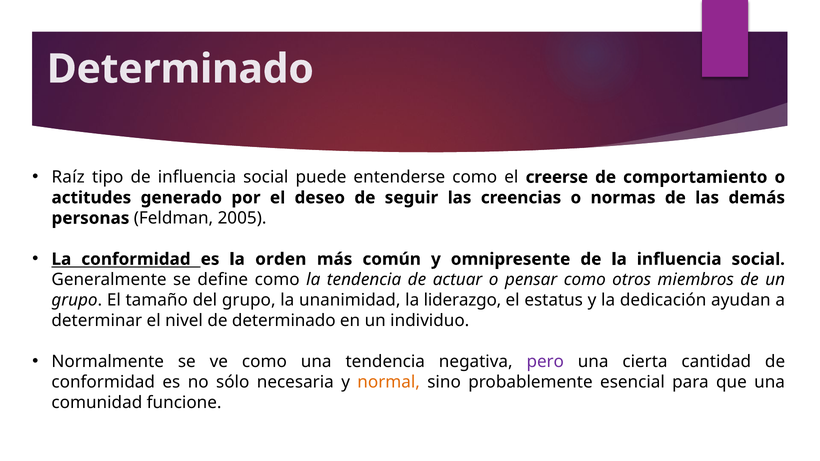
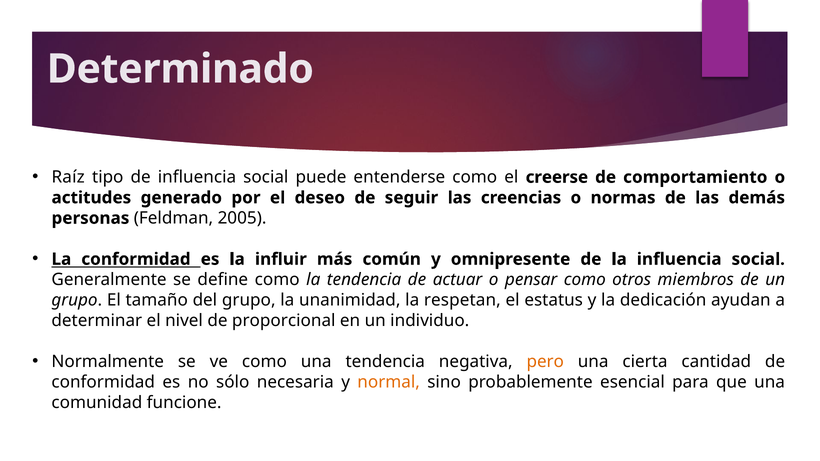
orden: orden -> influir (281, 259)
liderazgo: liderazgo -> respetan (462, 300)
de determinado: determinado -> proporcional (284, 321)
pero colour: purple -> orange (545, 362)
